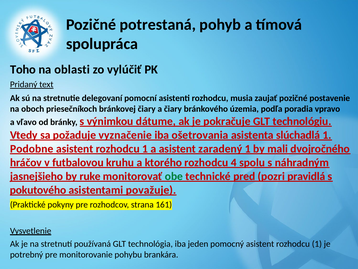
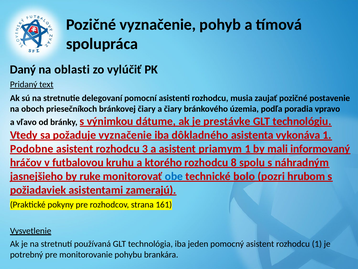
Pozičné potrestaná: potrestaná -> vyznačenie (158, 25)
Toho: Toho -> Daný (23, 69)
pokračuje: pokračuje -> prestávke (227, 121)
ošetrovania: ošetrovania -> dôkladného (200, 135)
slúchadlá: slúchadlá -> vykonáva (298, 135)
1: 1 -> 3 (145, 149)
zaradený: zaradený -> priamym (220, 149)
dvojročného: dvojročného -> informovaný (320, 149)
4: 4 -> 8 (234, 162)
obe colour: green -> blue (174, 176)
pred: pred -> bolo (244, 176)
pravidlá: pravidlá -> hrubom (306, 176)
pokutového: pokutového -> požiadaviek (38, 190)
považuje: považuje -> zamerajú (151, 190)
